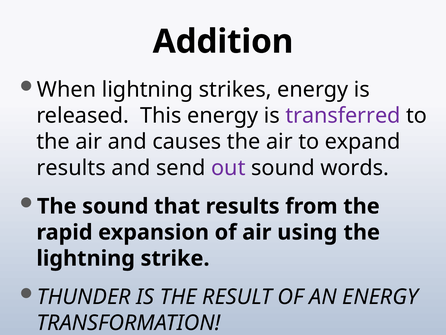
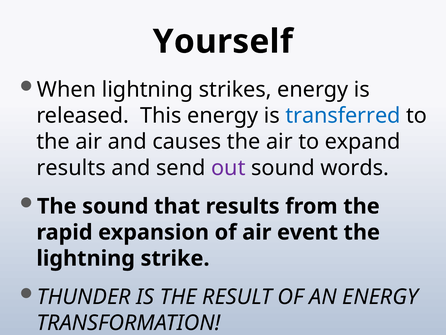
Addition: Addition -> Yourself (223, 42)
transferred colour: purple -> blue (343, 116)
using: using -> event (308, 232)
